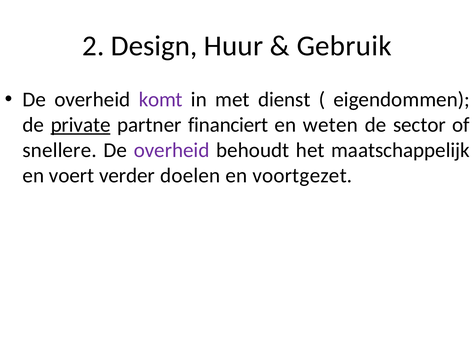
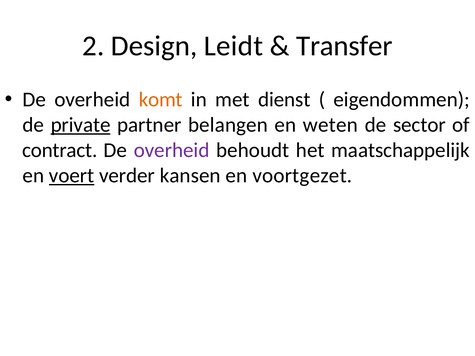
Huur: Huur -> Leidt (233, 46)
Gebruik: Gebruik -> Transfer (344, 46)
komt colour: purple -> orange (161, 100)
financiert: financiert -> belangen (228, 125)
snellere: snellere -> contract (60, 150)
voert underline: none -> present (72, 176)
doelen: doelen -> kansen (190, 176)
